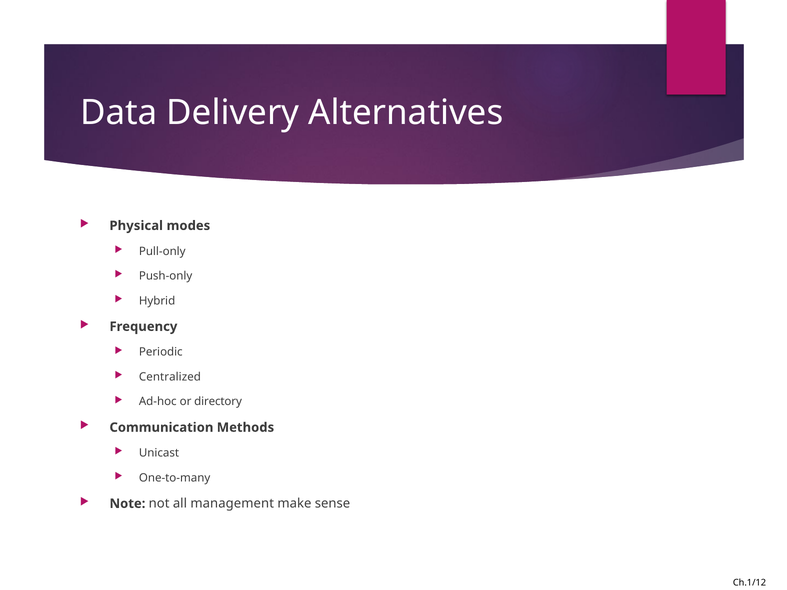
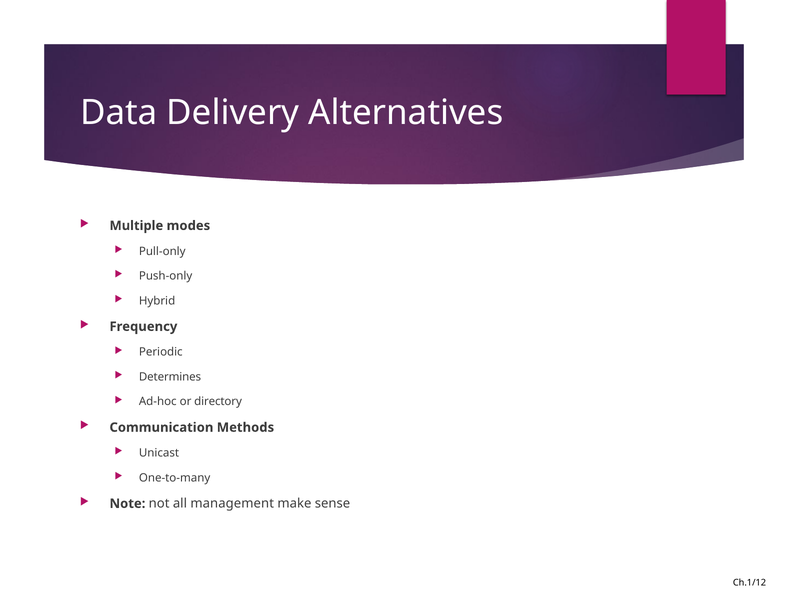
Physical: Physical -> Multiple (136, 226)
Centralized: Centralized -> Determines (170, 377)
